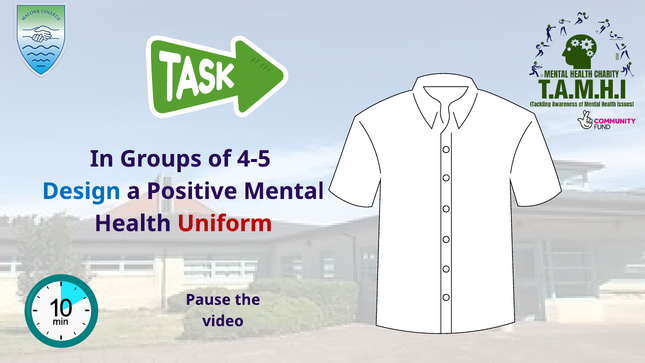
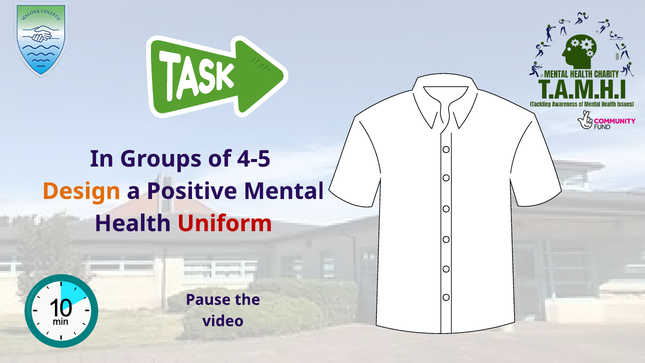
Design colour: blue -> orange (81, 191)
